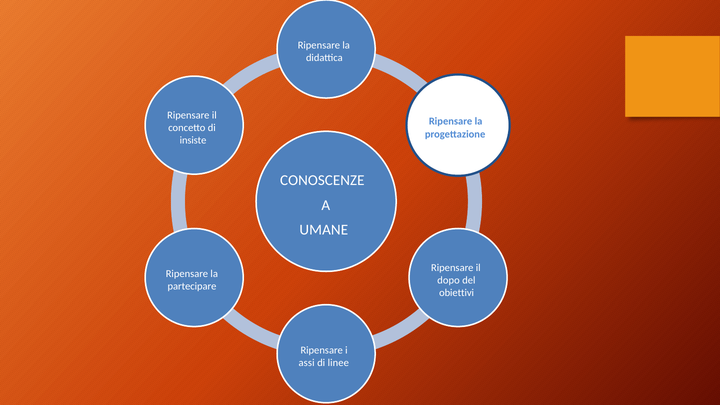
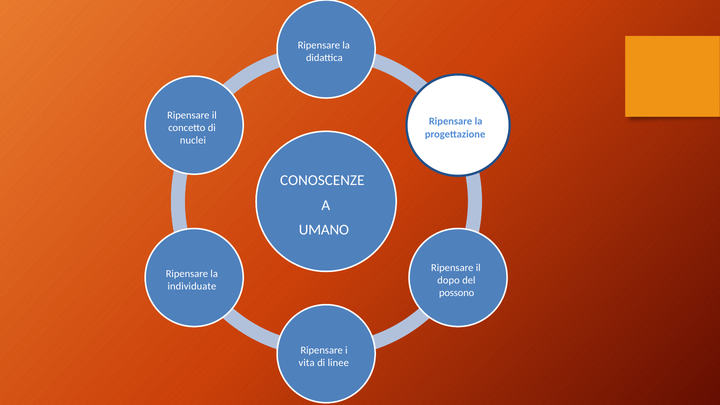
insiste: insiste -> nuclei (193, 140)
UMANE: UMANE -> UMANO (324, 230)
partecipare: partecipare -> individuate (192, 286)
obiettivi: obiettivi -> possono (457, 293)
assi: assi -> vita (307, 363)
